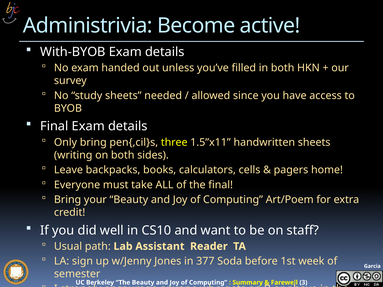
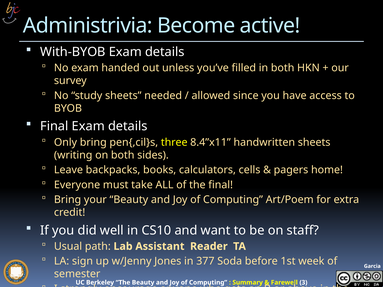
1.5”x11: 1.5”x11 -> 8.4”x11 (211, 142)
